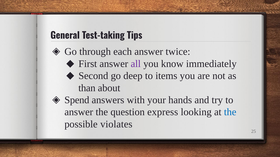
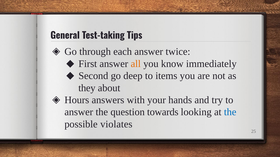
all colour: purple -> orange (136, 64)
than: than -> they (87, 88)
Spend: Spend -> Hours (77, 100)
express: express -> towards (163, 112)
